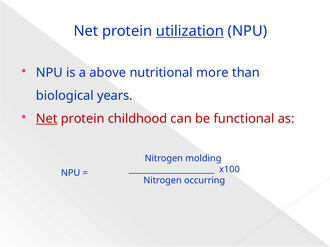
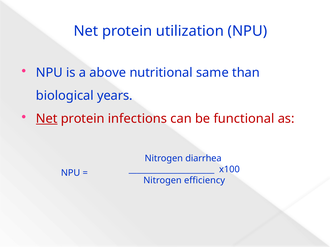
utilization underline: present -> none (190, 31)
more: more -> same (212, 73)
childhood: childhood -> infections (137, 119)
molding: molding -> diarrhea (203, 159)
occurring: occurring -> efficiency (205, 181)
